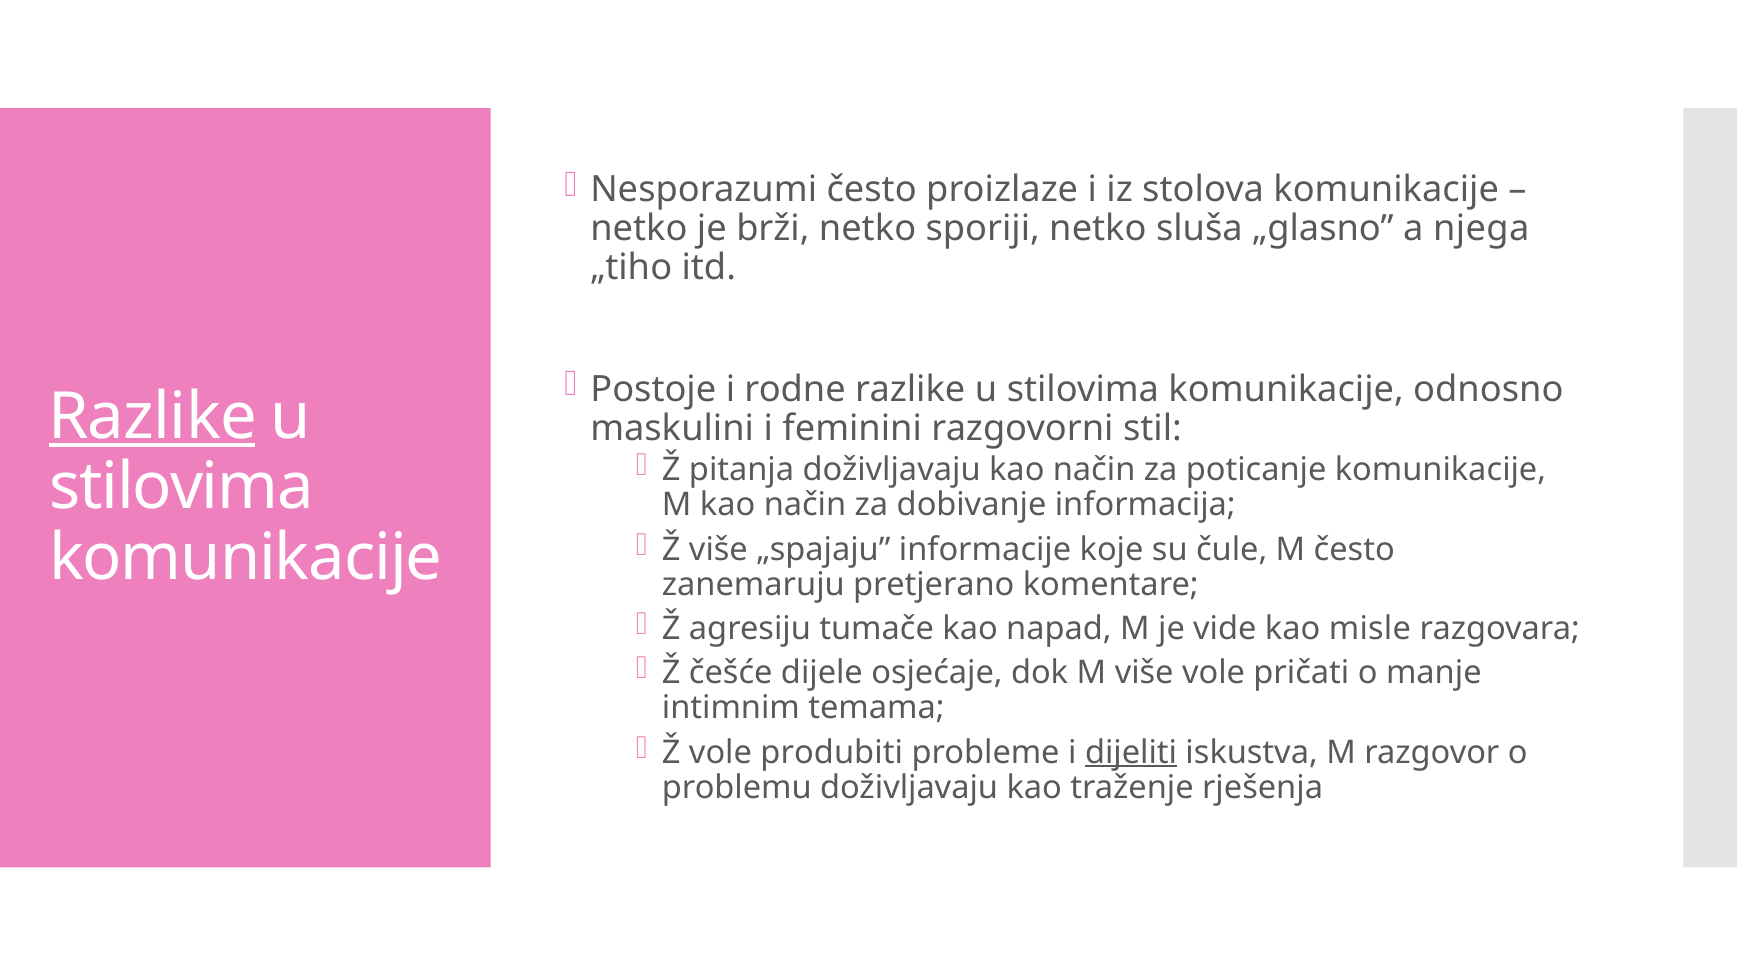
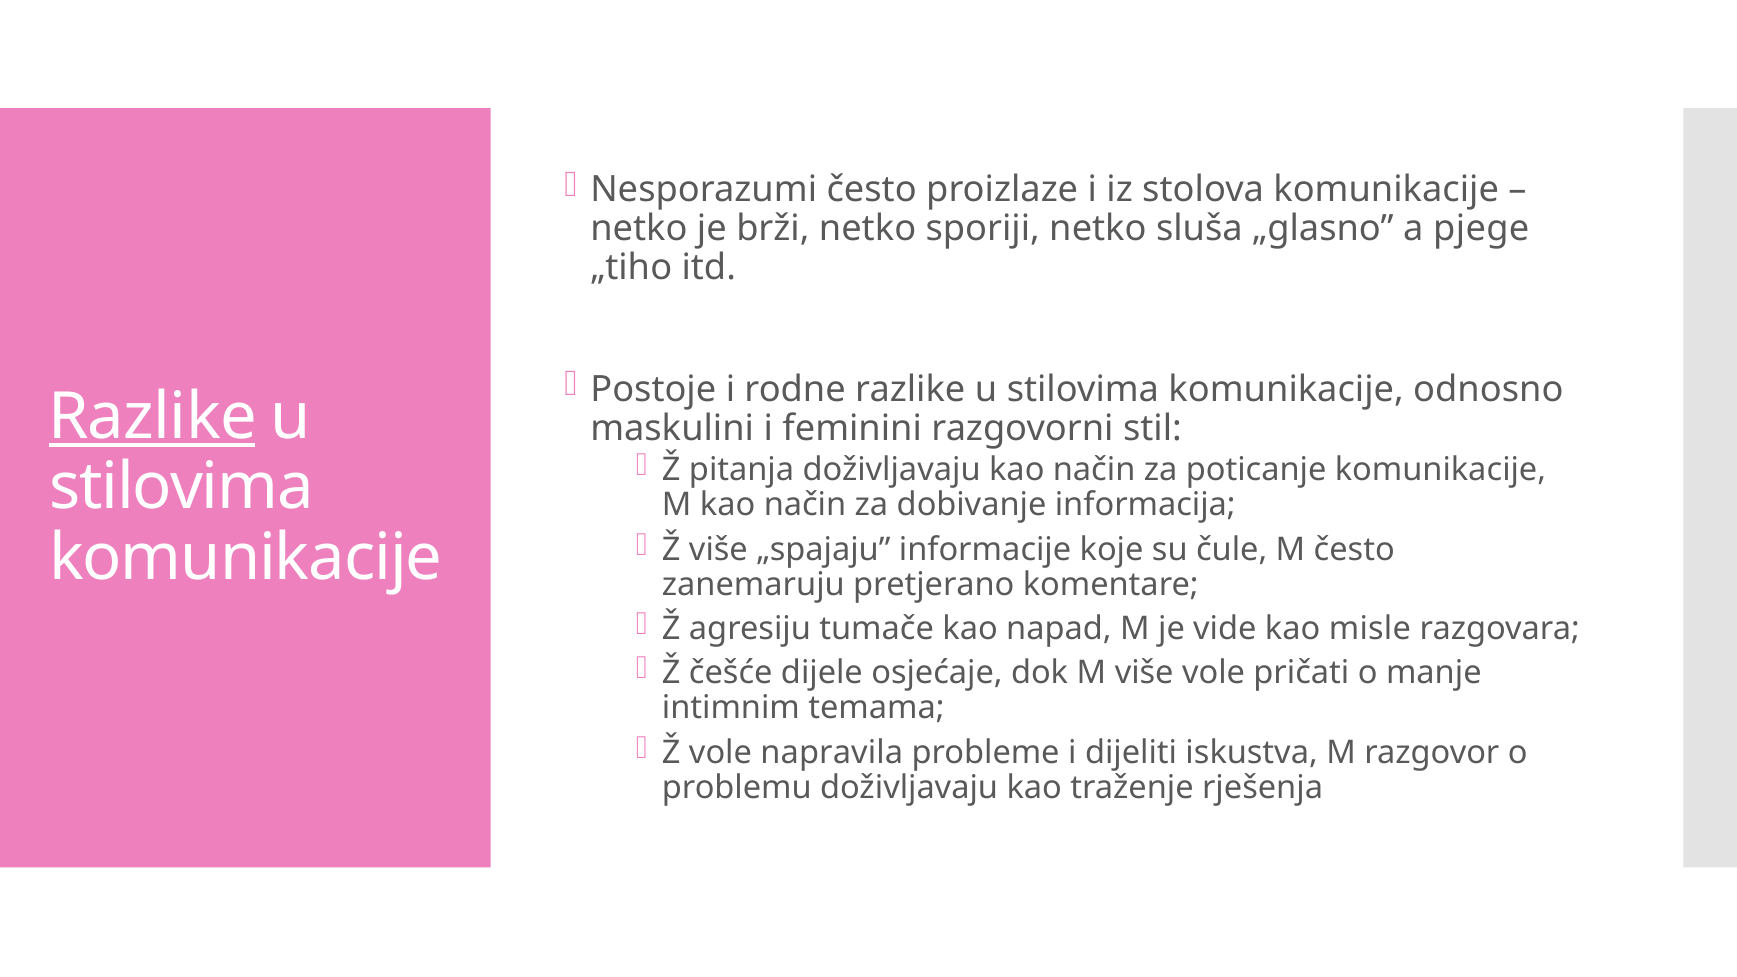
njega: njega -> pjege (1481, 229)
produbiti: produbiti -> napravila (832, 752)
dijeliti underline: present -> none (1131, 752)
